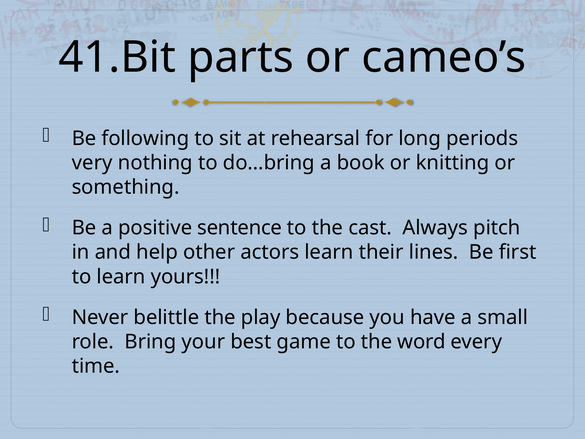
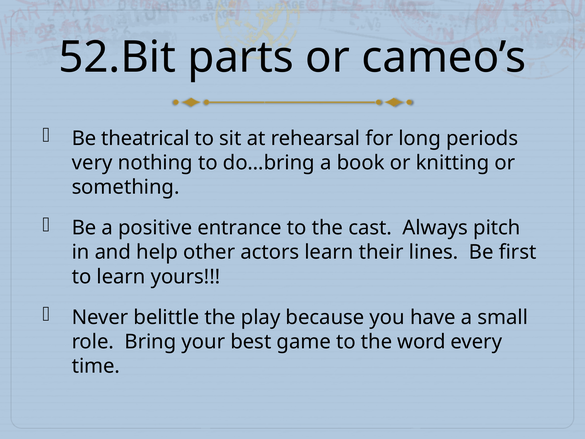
41.Bit: 41.Bit -> 52.Bit (117, 57)
following: following -> theatrical (145, 138)
sentence: sentence -> entrance (240, 228)
